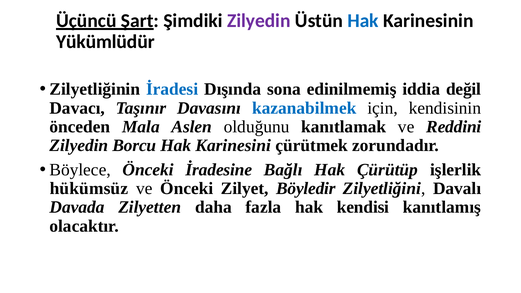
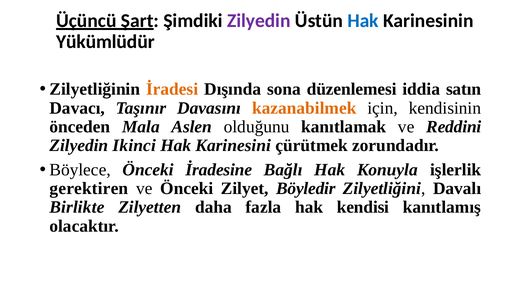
İradesi colour: blue -> orange (172, 89)
edinilmemiş: edinilmemiş -> düzenlemesi (352, 89)
değil: değil -> satın (464, 89)
kazanabilmek colour: blue -> orange (304, 108)
Borcu: Borcu -> Ikinci (134, 146)
Çürütüp: Çürütüp -> Konuyla (387, 170)
hükümsüz: hükümsüz -> gerektiren (89, 189)
Davada: Davada -> Birlikte (77, 207)
